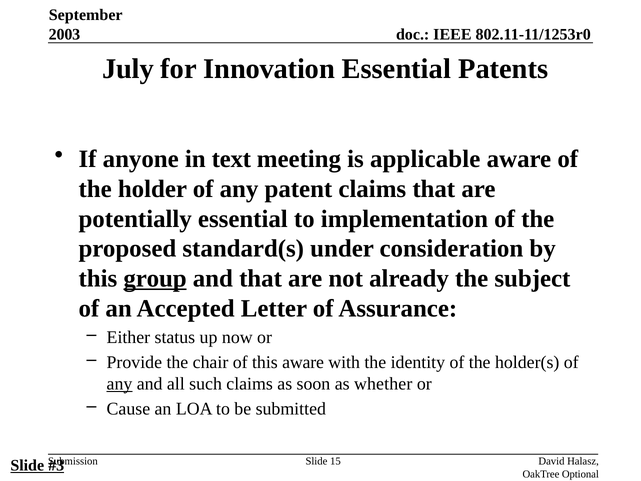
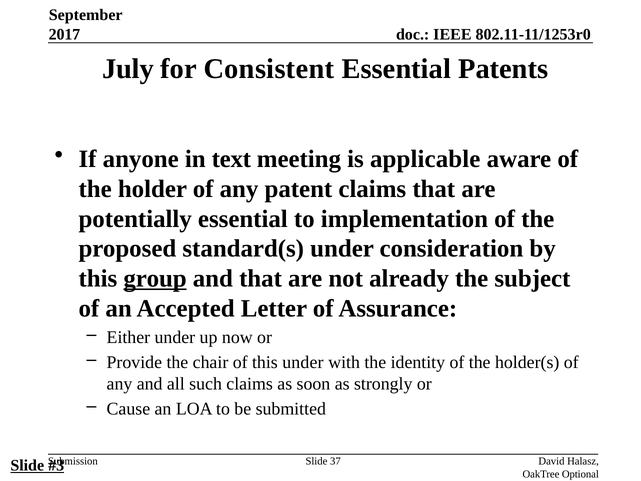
2003: 2003 -> 2017 (64, 34)
Innovation: Innovation -> Consistent (269, 69)
Either status: status -> under (175, 337)
this aware: aware -> under (303, 362)
any underline: present -> none (119, 383)
whether: whether -> strongly (383, 383)
15: 15 -> 37 (335, 461)
